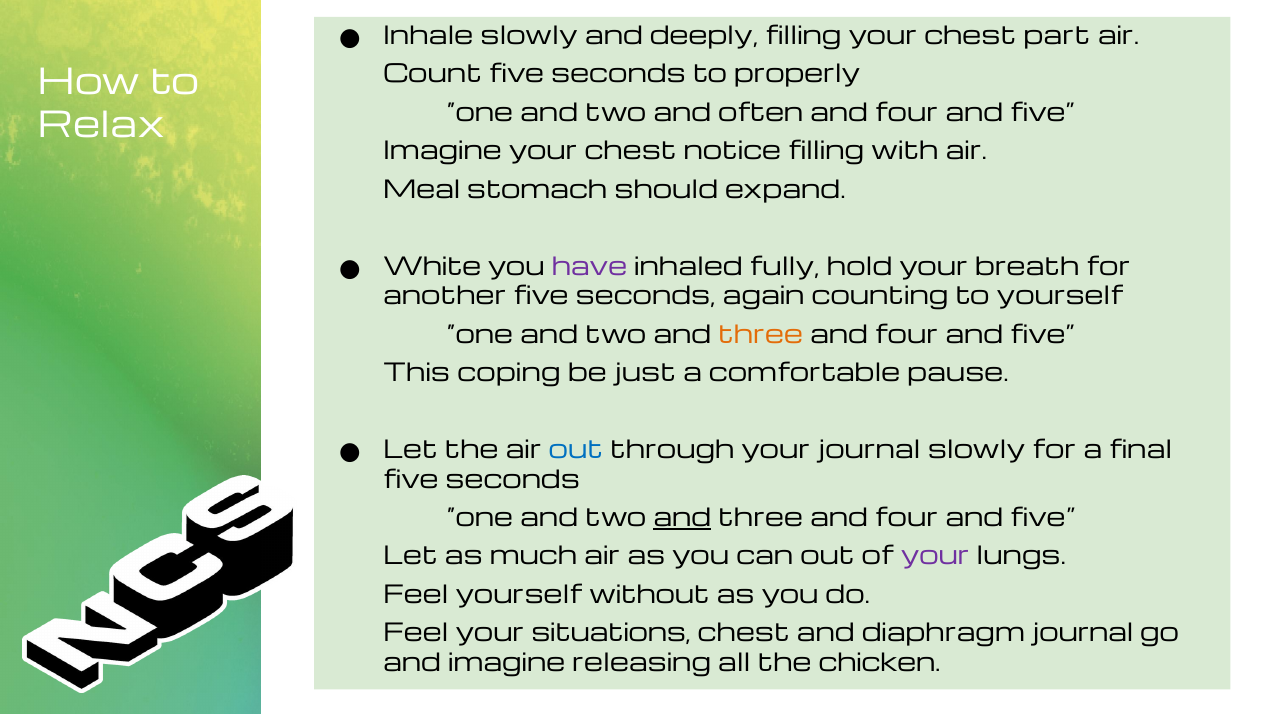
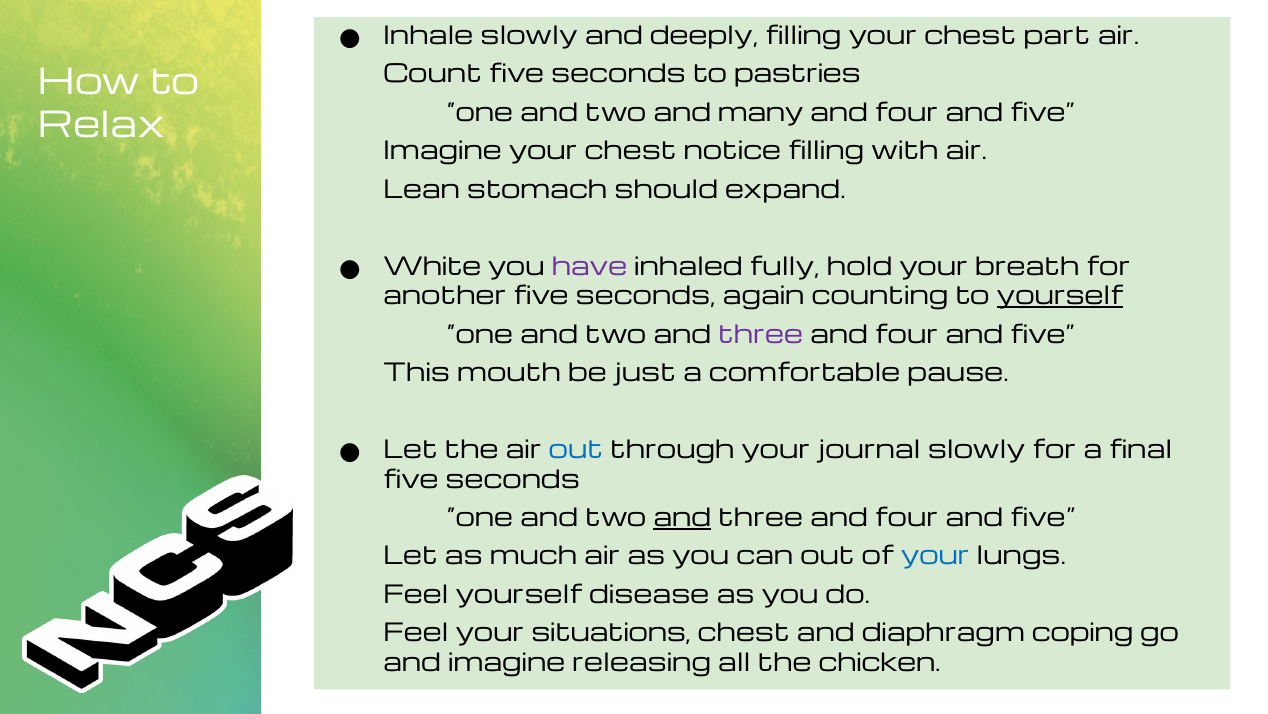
properly: properly -> pastries (797, 75)
often: often -> many (761, 113)
Meal: Meal -> Lean (422, 190)
yourself underline: none -> present (1060, 296)
three colour: orange -> purple (761, 335)
coping: coping -> mouth (509, 373)
your colour: purple -> blue (935, 556)
without: without -> disease (649, 595)
diaphragm journal: journal -> coping (1083, 633)
